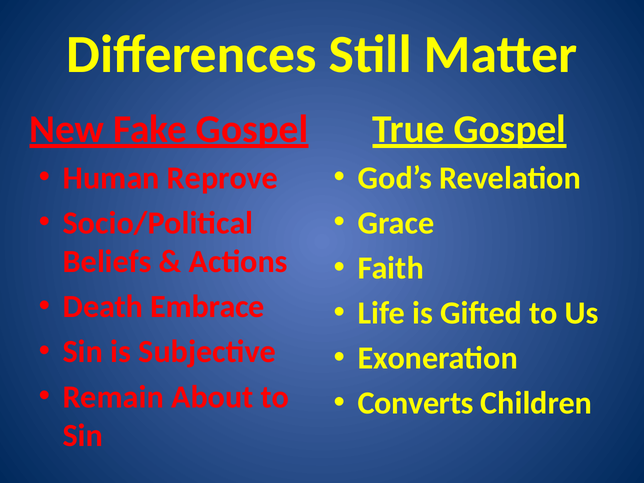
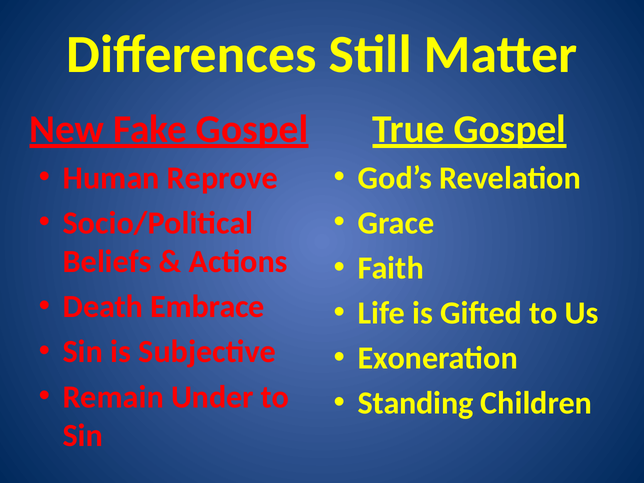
About: About -> Under (212, 397)
Converts: Converts -> Standing (416, 403)
